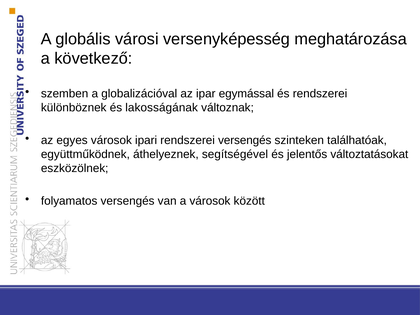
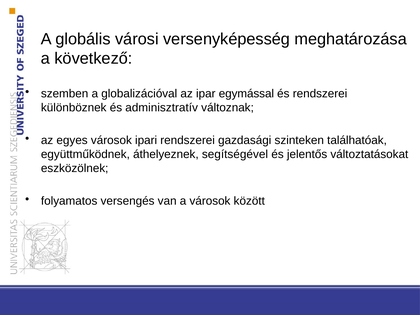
lakosságának: lakosságának -> adminisztratív (162, 108)
rendszerei versengés: versengés -> gazdasági (245, 140)
